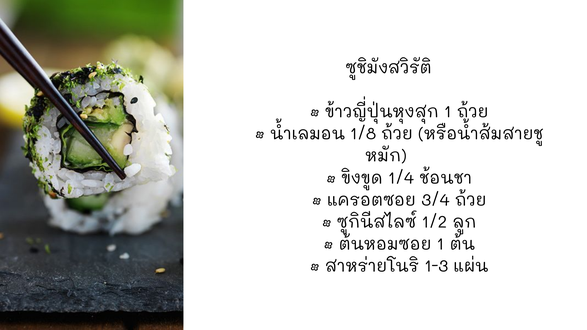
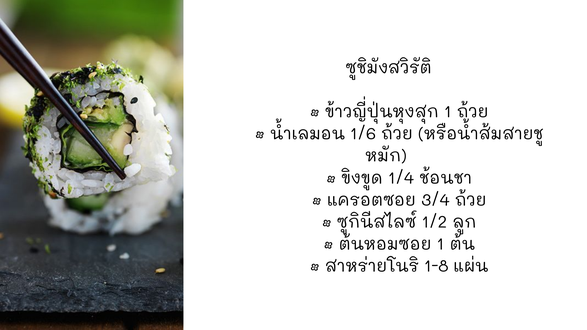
1/8: 1/8 -> 1/6 (363, 134)
1-3: 1-3 -> 1-8 (436, 267)
